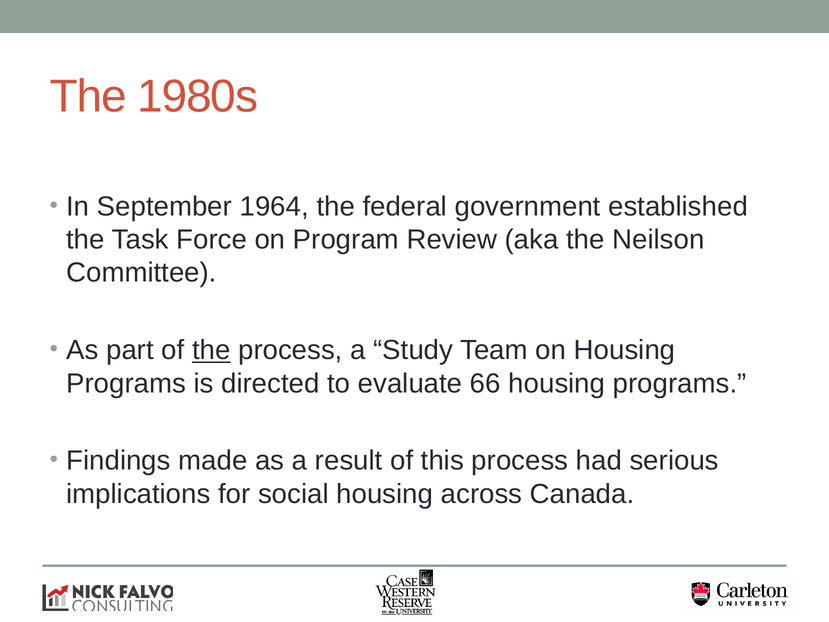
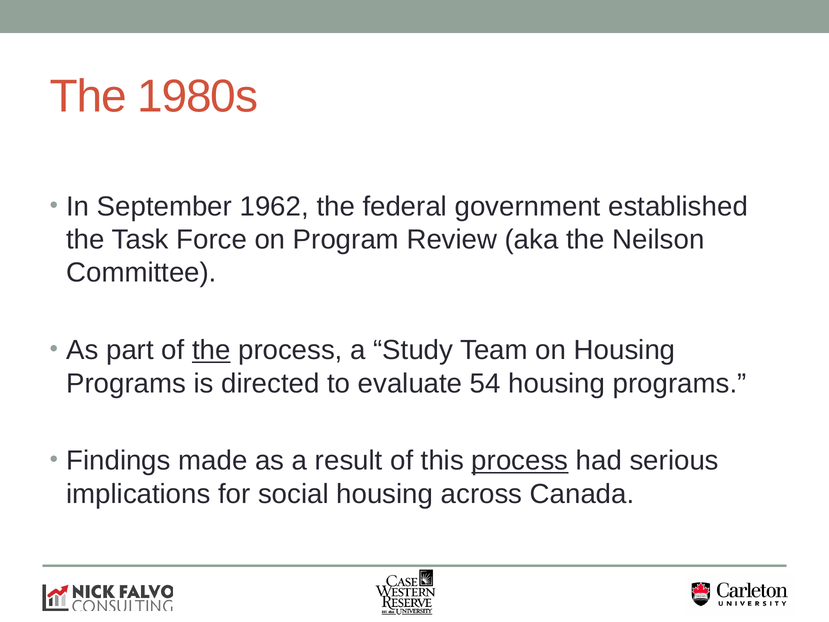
1964: 1964 -> 1962 (274, 206)
66: 66 -> 54 (485, 383)
process underline: none -> present (520, 461)
